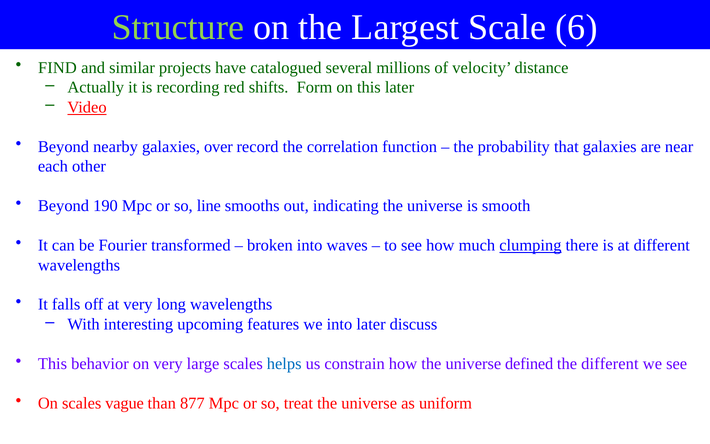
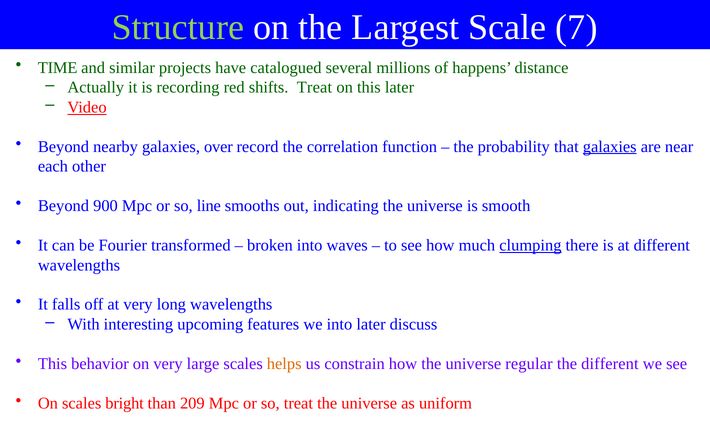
6: 6 -> 7 (576, 27)
FIND: FIND -> TIME (58, 68)
velocity: velocity -> happens (482, 68)
shifts Form: Form -> Treat (314, 87)
galaxies underline: none -> present (610, 147)
190: 190 -> 900 (106, 206)
helps colour: blue -> orange (284, 364)
defined: defined -> regular (529, 364)
vague: vague -> bright (125, 403)
877: 877 -> 209 (192, 403)
